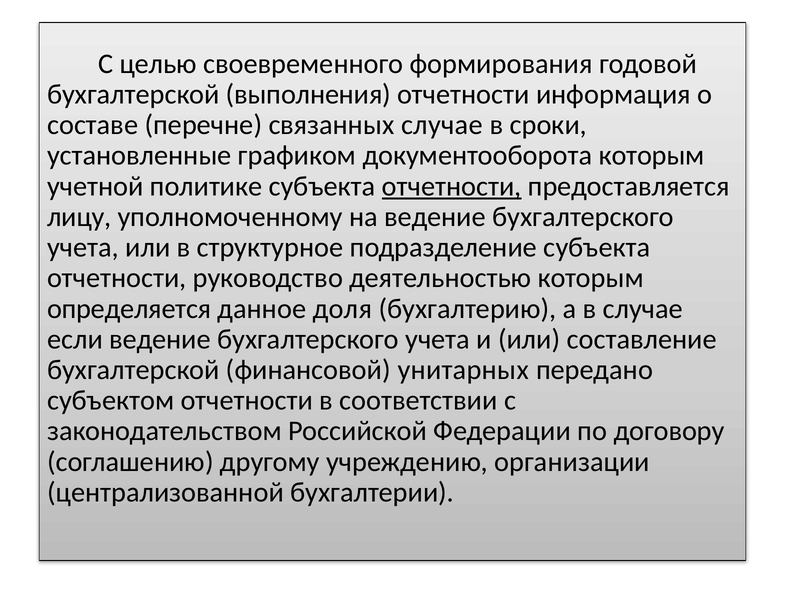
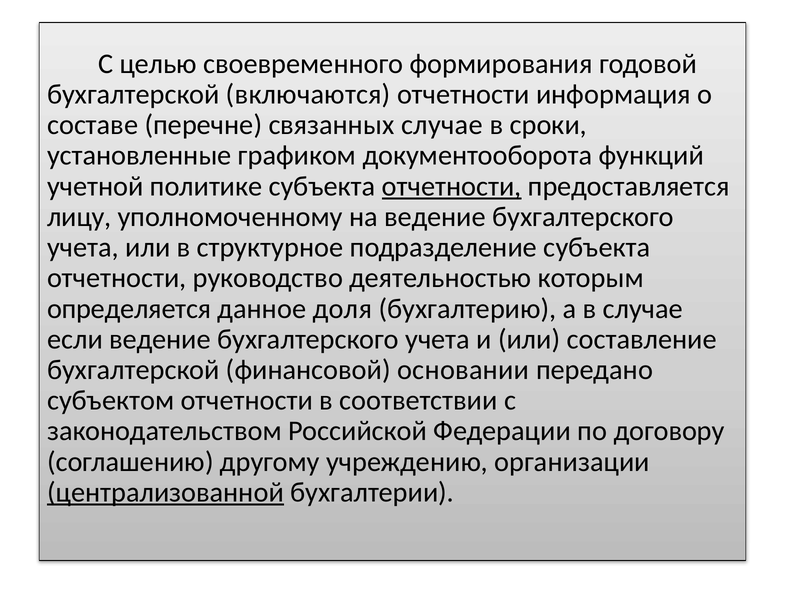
выполнения: выполнения -> включаются (308, 94)
документооборота которым: которым -> функций (651, 156)
унитарных: унитарных -> основании (463, 370)
централизованной underline: none -> present (165, 492)
